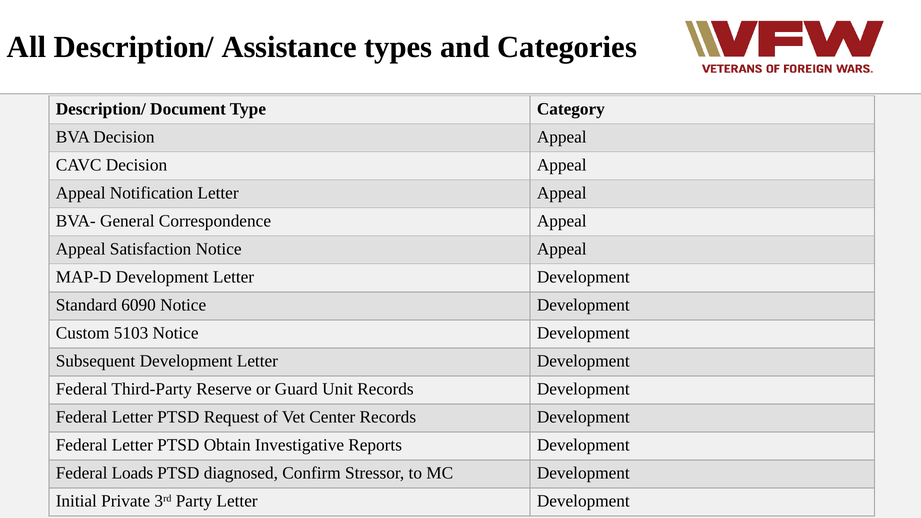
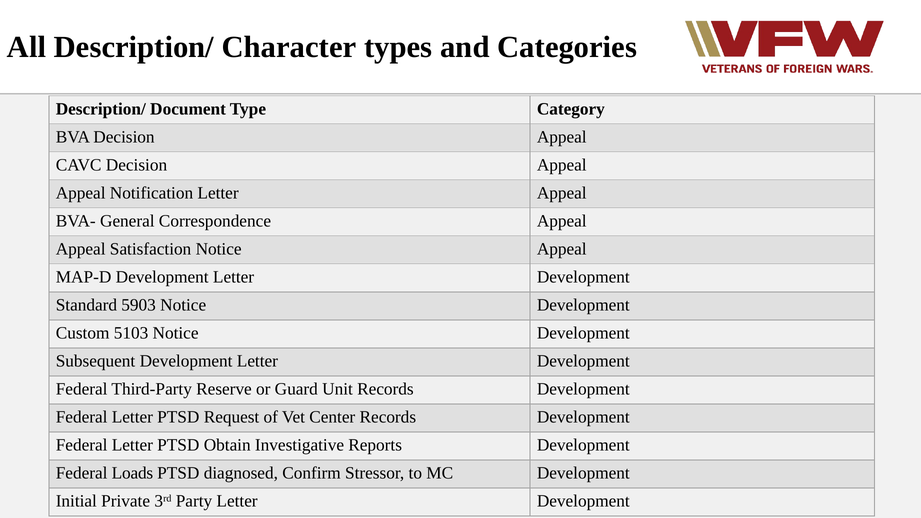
Assistance: Assistance -> Character (289, 47)
6090: 6090 -> 5903 (139, 305)
